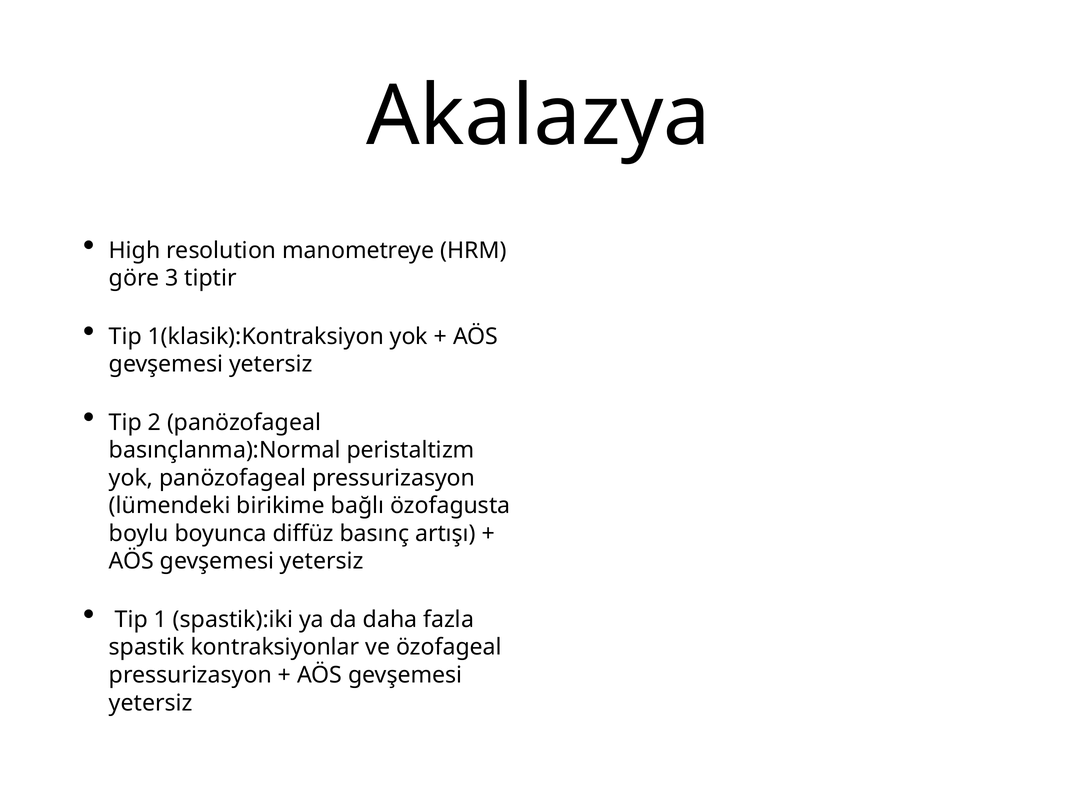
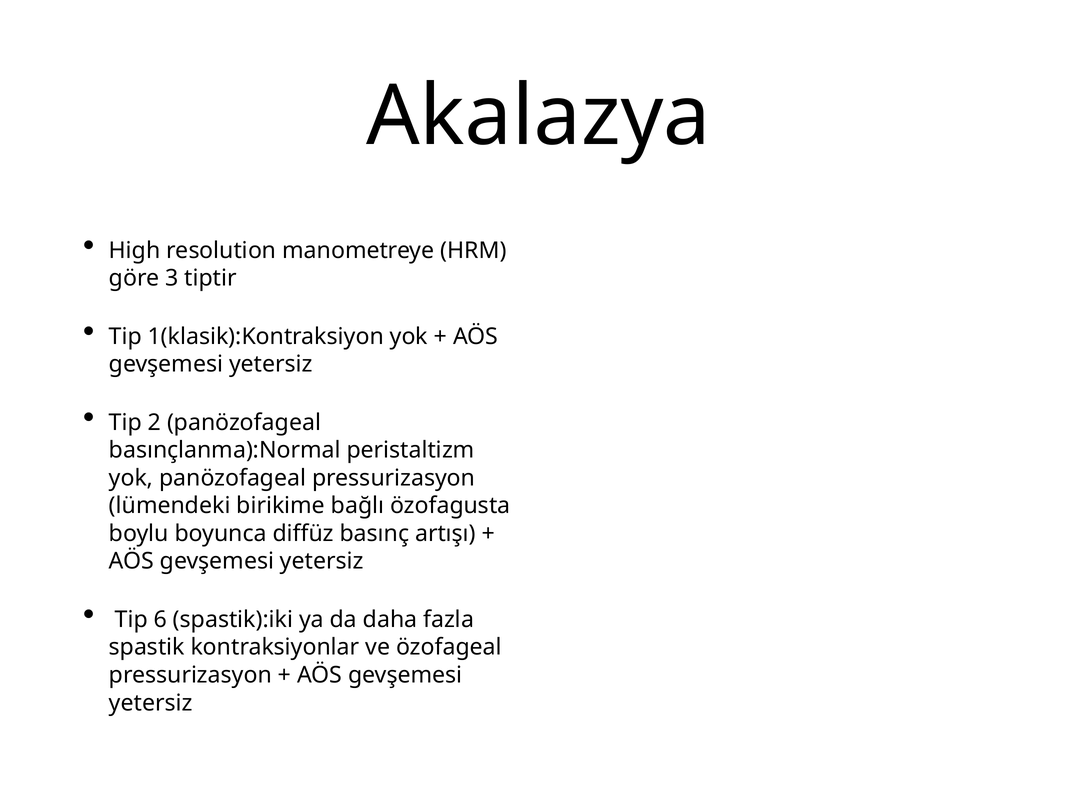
1: 1 -> 6 (160, 619)
